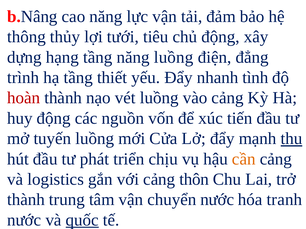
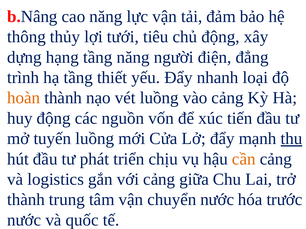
năng luồng: luồng -> người (174, 57)
tình: tình -> loại (255, 78)
hoàn colour: red -> orange (24, 98)
thôn: thôn -> giữa (194, 180)
tranh: tranh -> trước (285, 200)
quốc underline: present -> none (82, 220)
